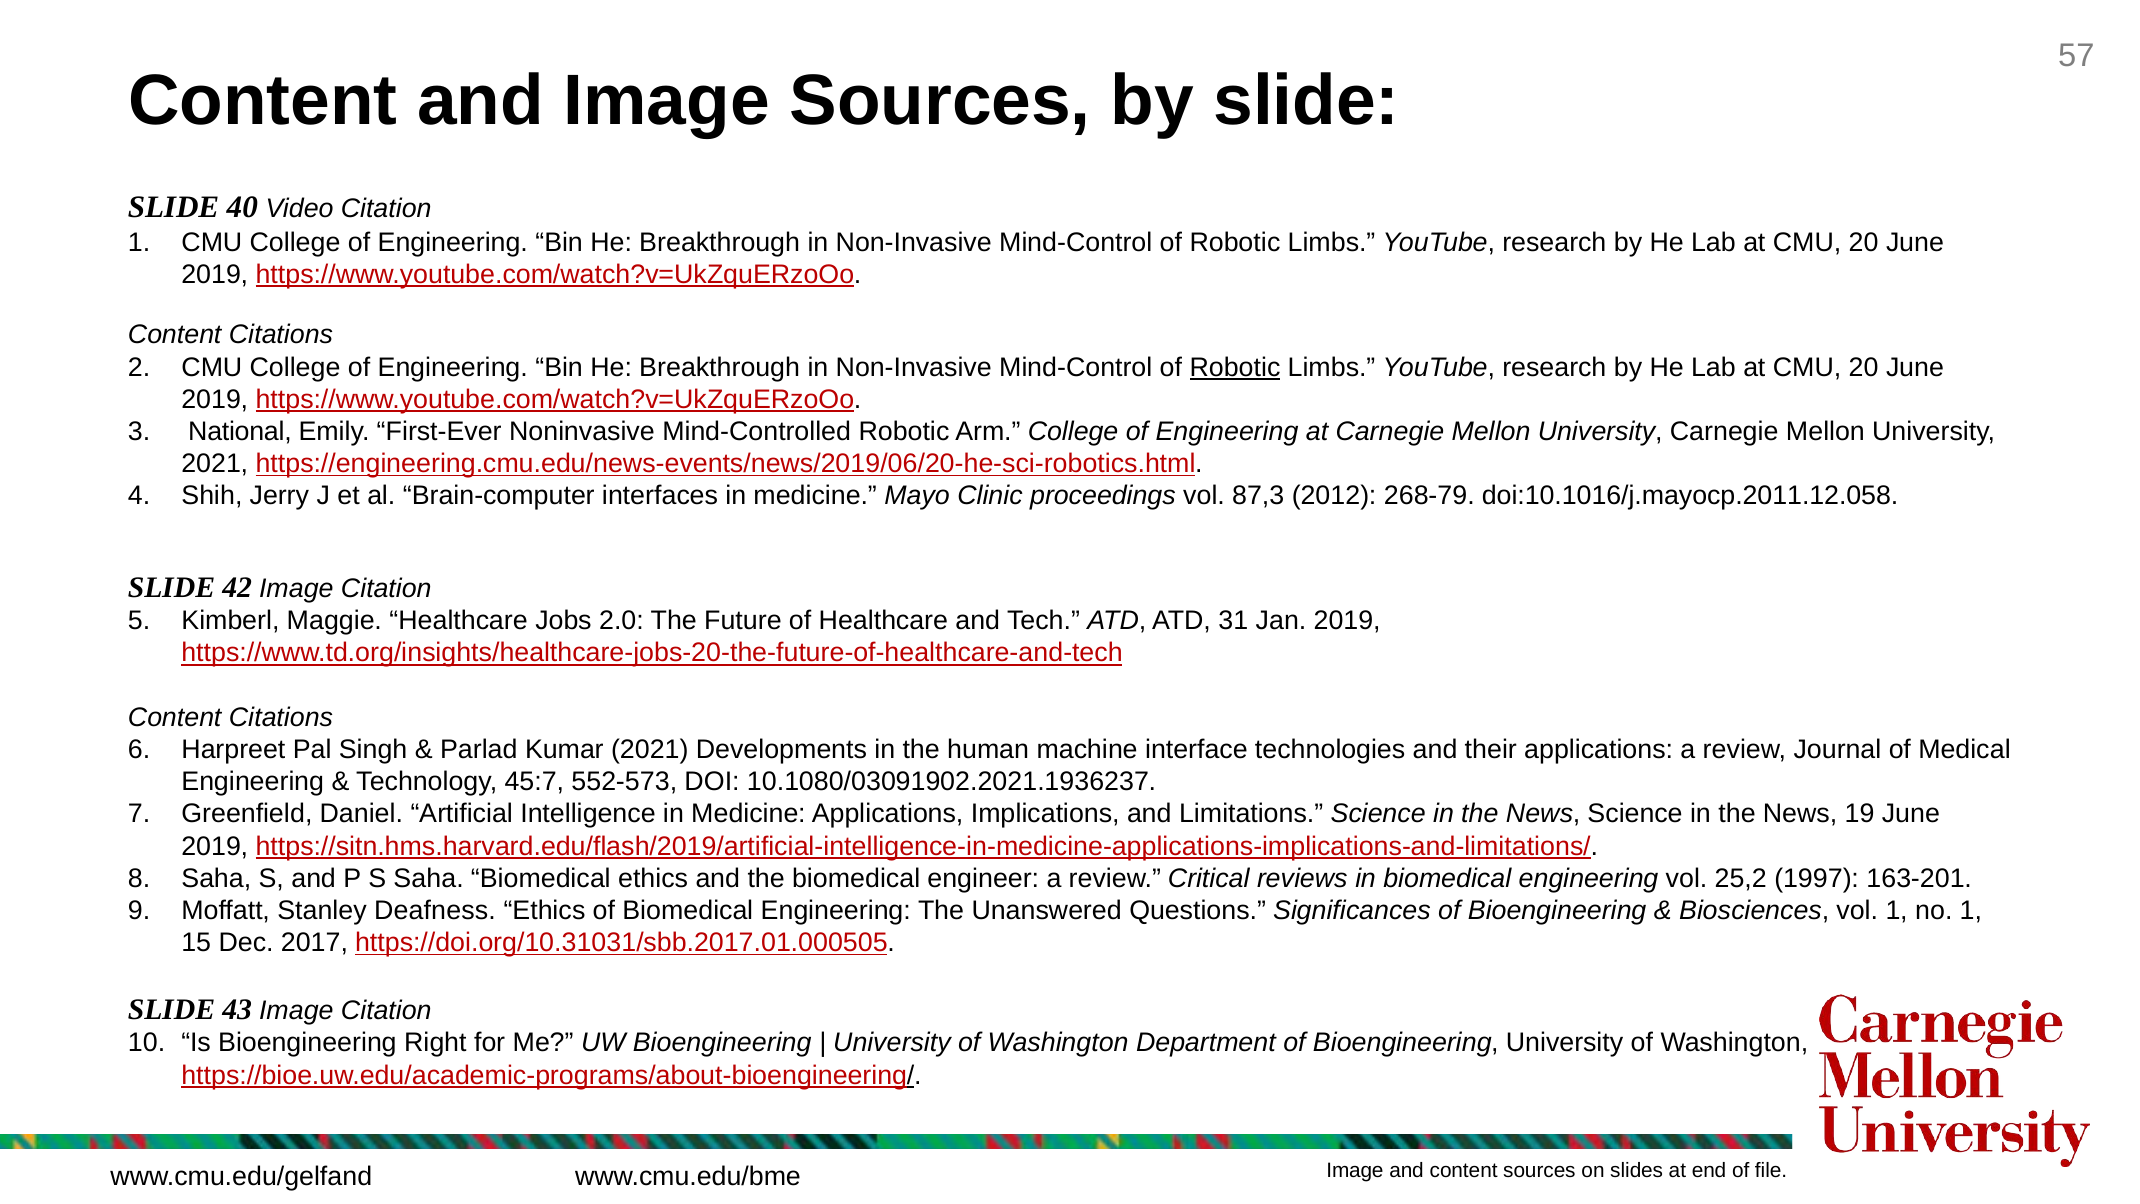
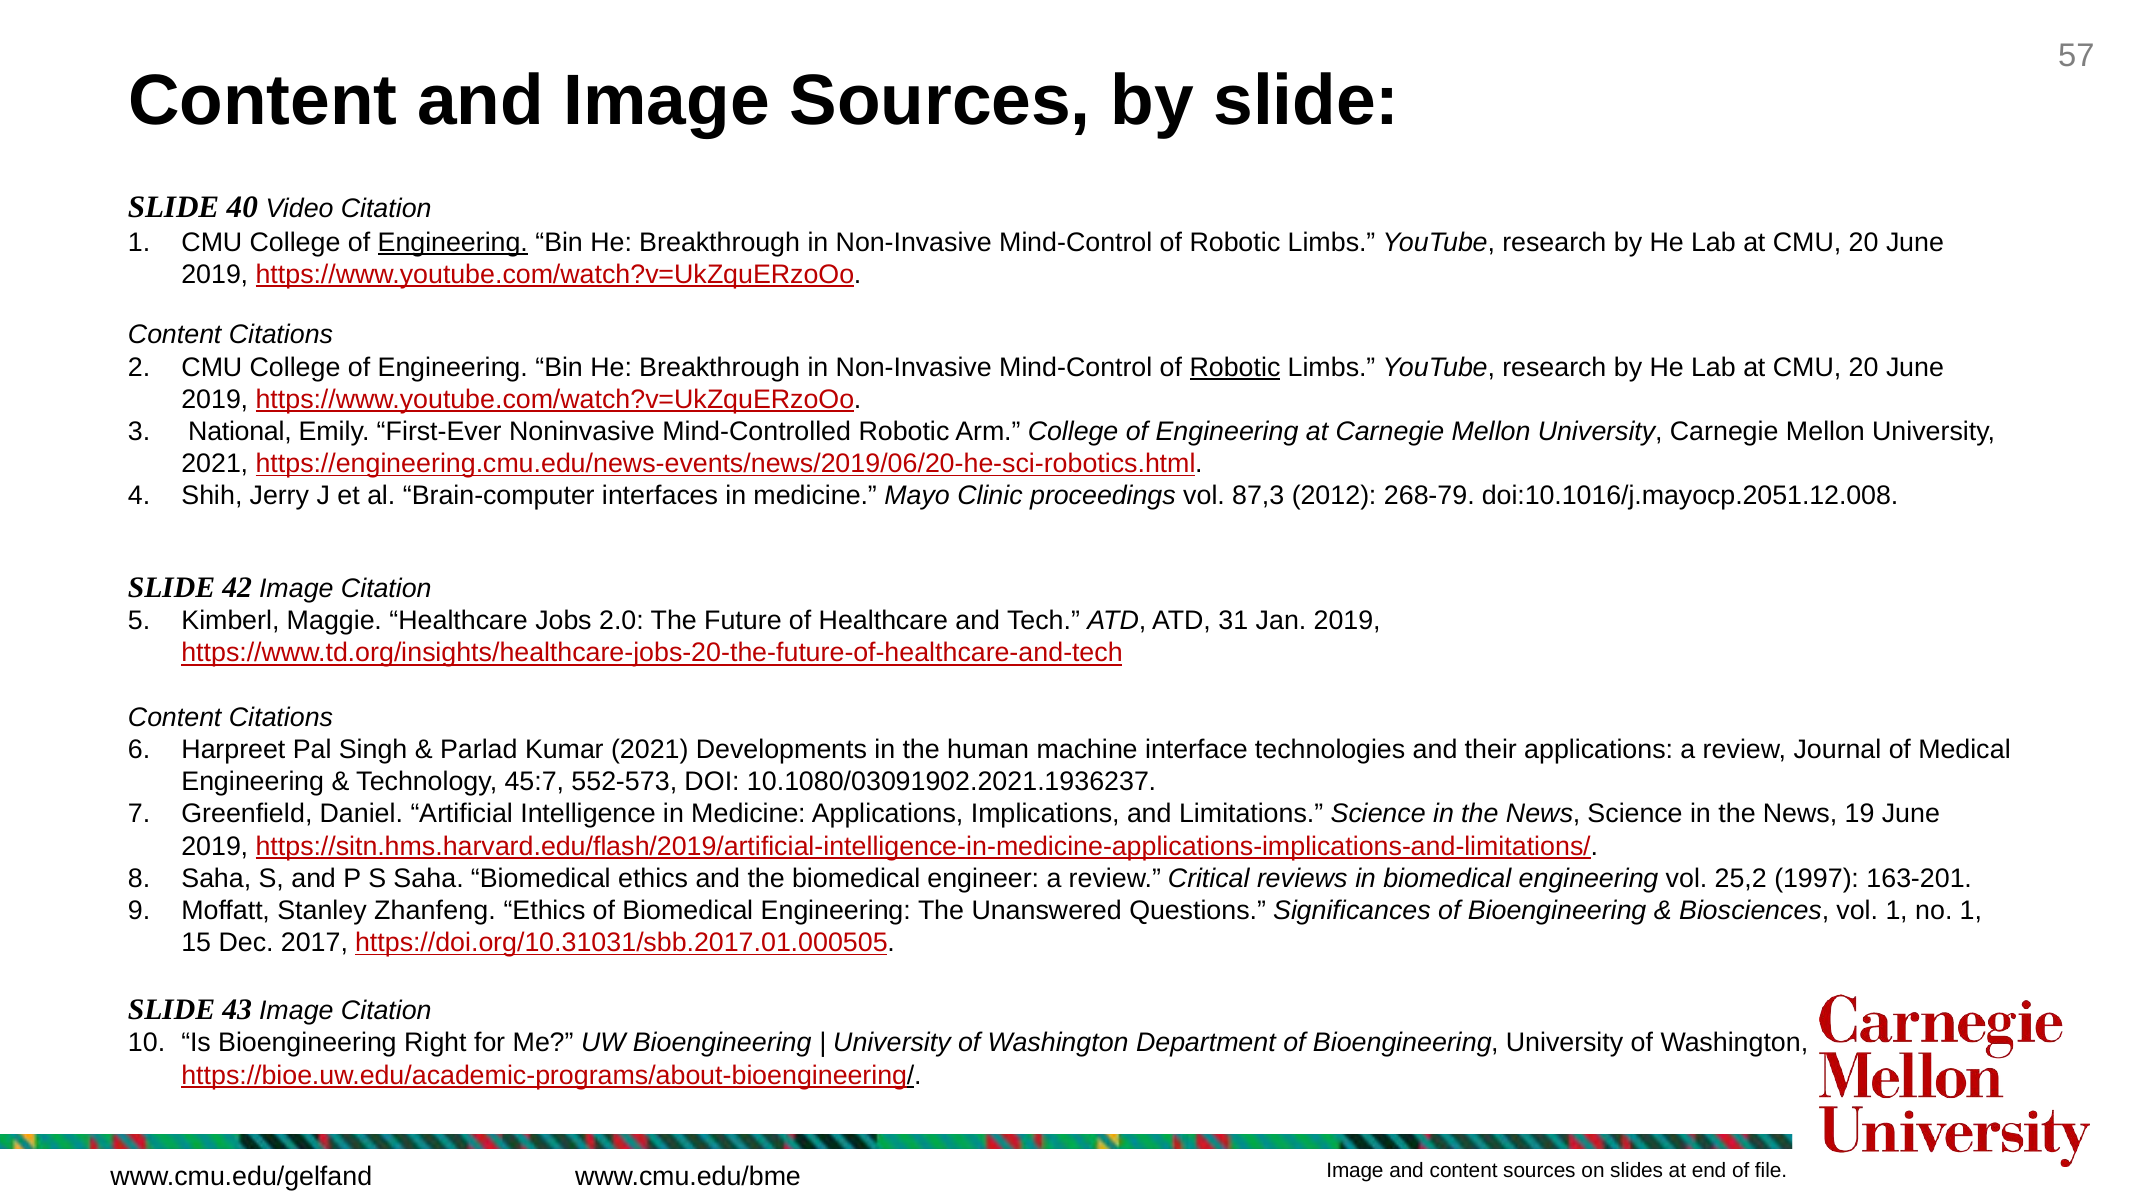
Engineering underline: none -> present (453, 242)
doi:10.1016/j.mayocp.2011.12.058: doi:10.1016/j.mayocp.2011.12.058 -> doi:10.1016/j.mayocp.2051.12.008 (1690, 496)
Deafness: Deafness -> Zhanfeng (435, 911)
